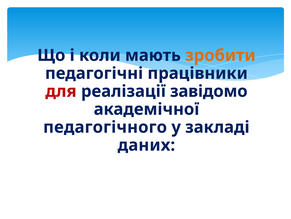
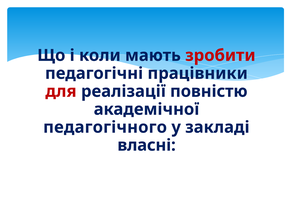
зробити colour: orange -> red (220, 55)
завідомо: завідомо -> повністю (209, 91)
даних: даних -> власні (147, 145)
